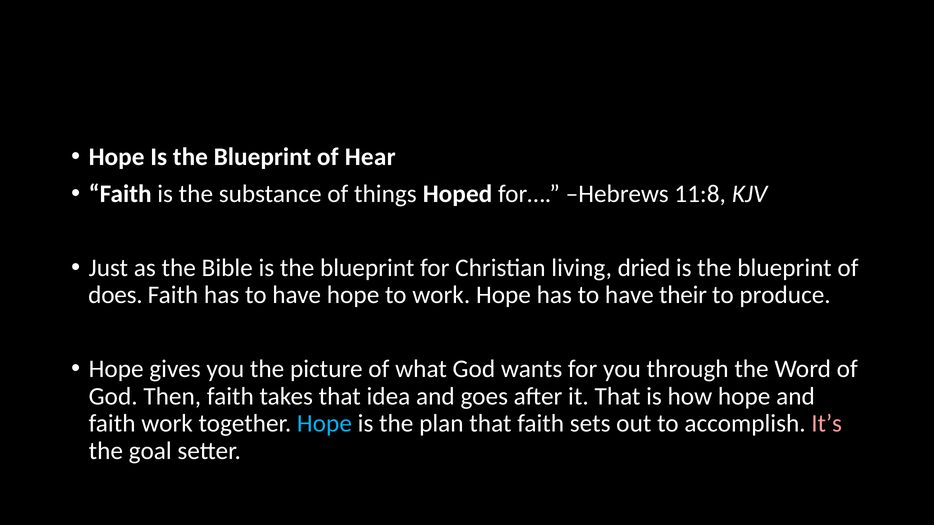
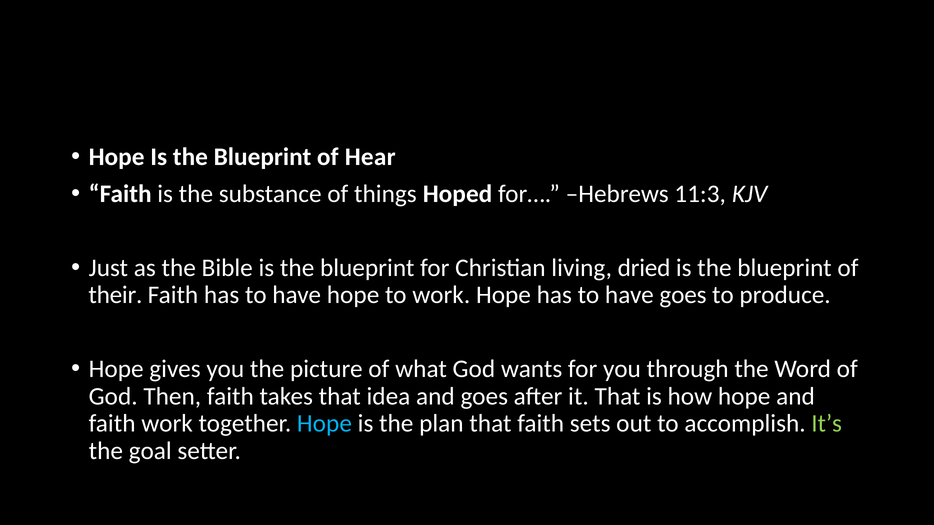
11:8: 11:8 -> 11:3 (700, 194)
does: does -> their (115, 295)
have their: their -> goes (683, 295)
It’s colour: pink -> light green (827, 424)
